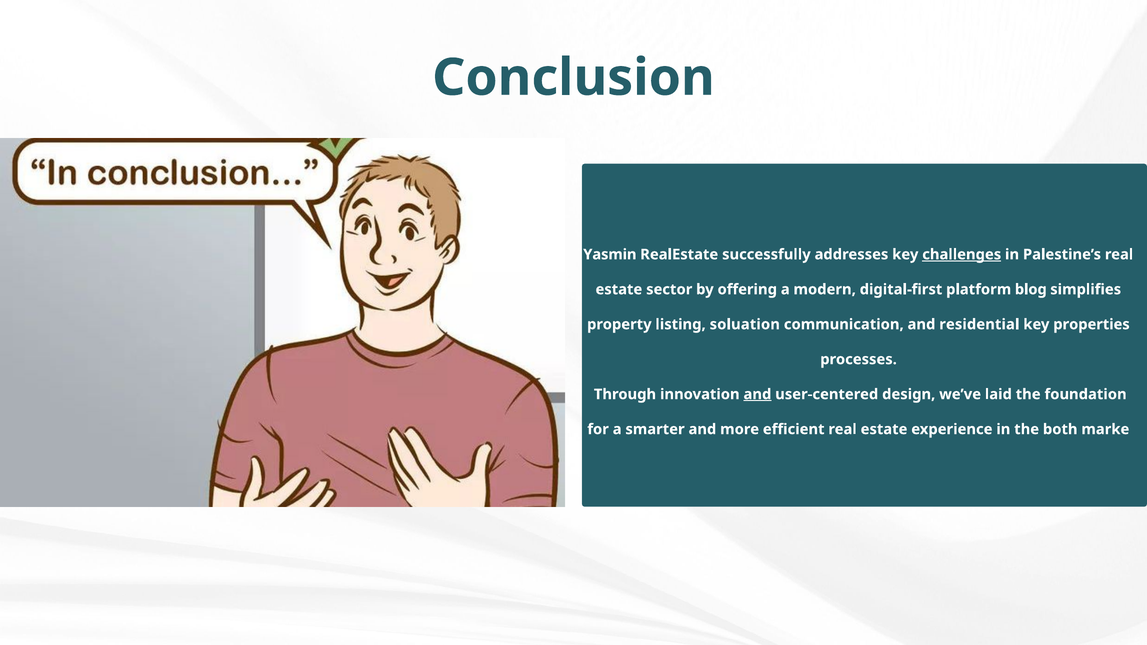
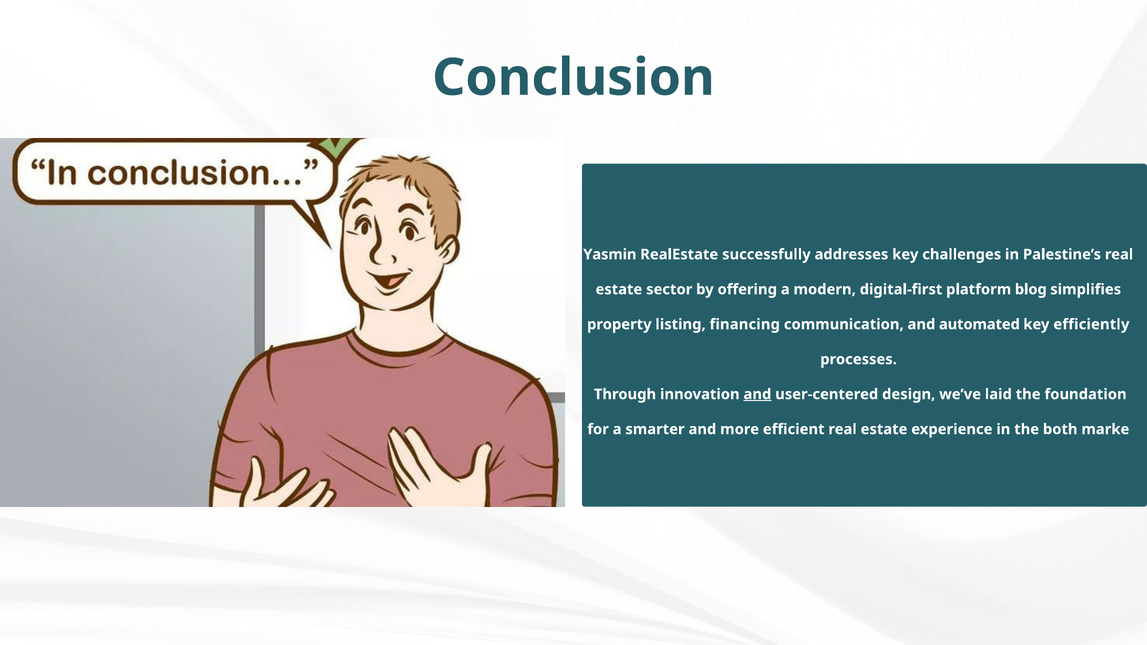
challenges underline: present -> none (962, 255)
soluation: soluation -> financing (745, 324)
residential: residential -> automated (979, 324)
properties: properties -> efficiently (1091, 324)
